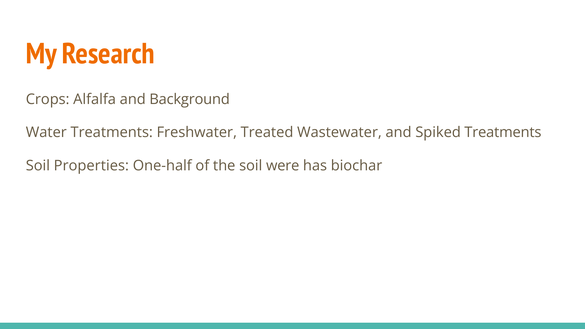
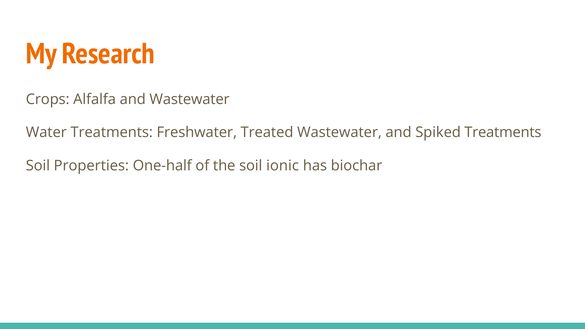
and Background: Background -> Wastewater (190, 99)
were: were -> ionic (283, 166)
